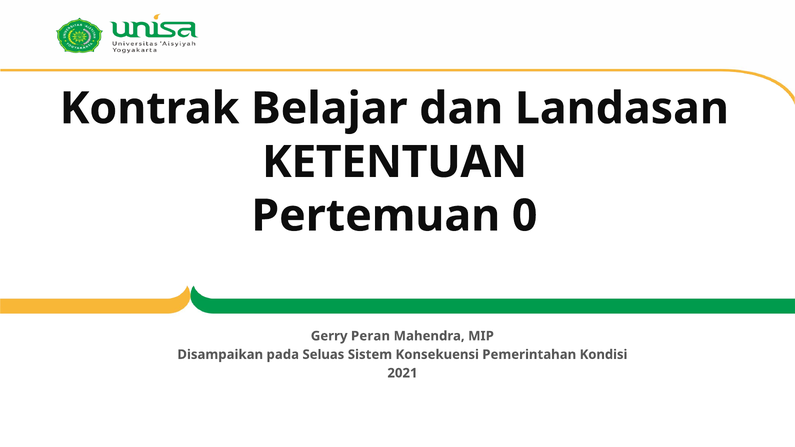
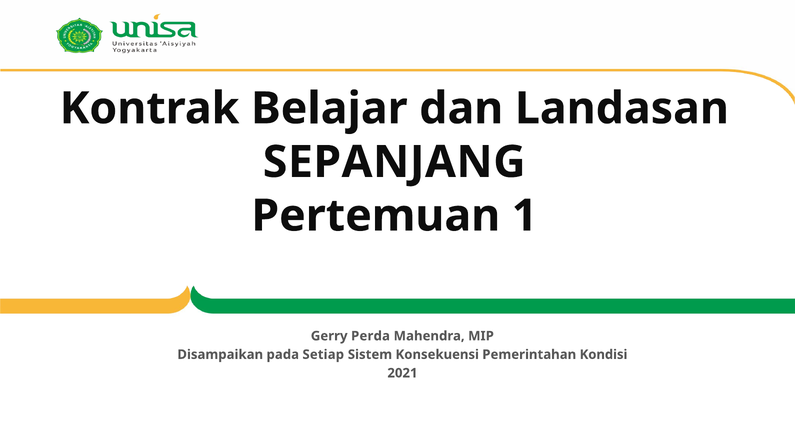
KETENTUAN: KETENTUAN -> SEPANJANG (394, 162)
0: 0 -> 1 (525, 216)
Peran: Peran -> Perda (370, 336)
Seluas: Seluas -> Setiap (323, 355)
